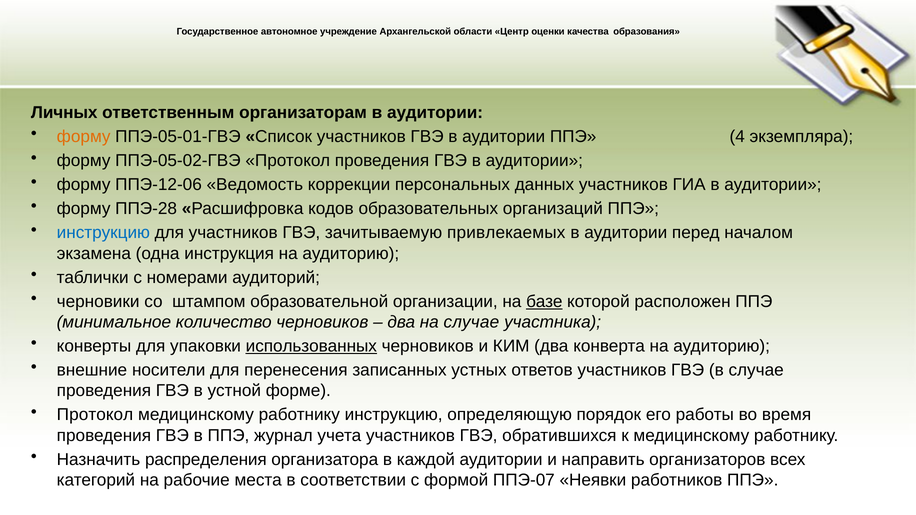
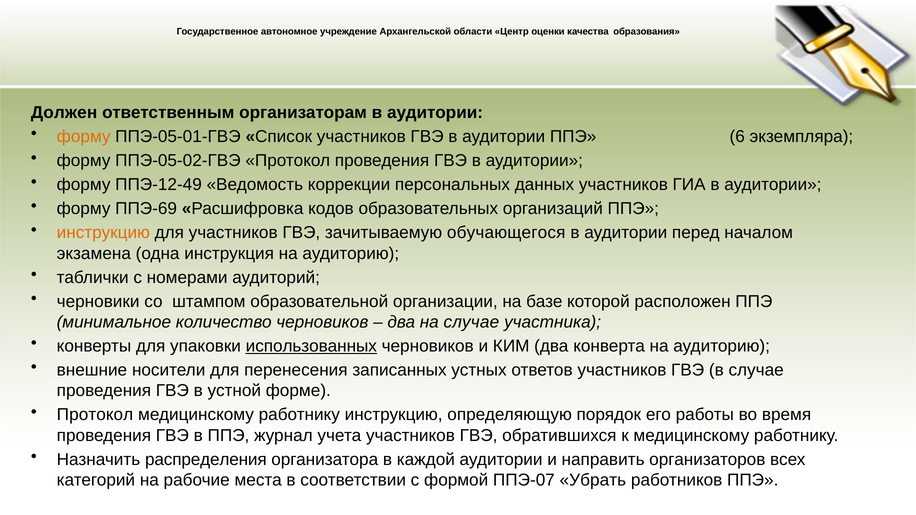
Личных: Личных -> Должен (64, 113)
4: 4 -> 6 (737, 137)
ППЭ-12-06: ППЭ-12-06 -> ППЭ-12-49 (159, 185)
ППЭ-28: ППЭ-28 -> ППЭ-69 (146, 209)
инструкцию colour: blue -> orange (103, 233)
привлекаемых: привлекаемых -> обучающегося (506, 233)
базе underline: present -> none (544, 302)
Неявки: Неявки -> Убрать (593, 480)
